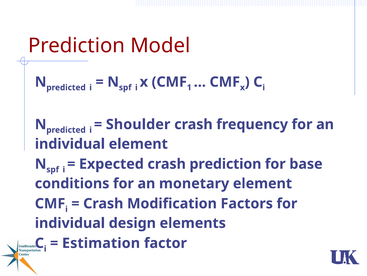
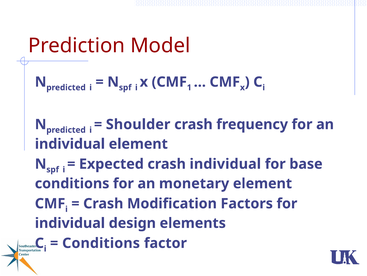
crash prediction: prediction -> individual (225, 164)
Estimation: Estimation -> Conditions (101, 243)
